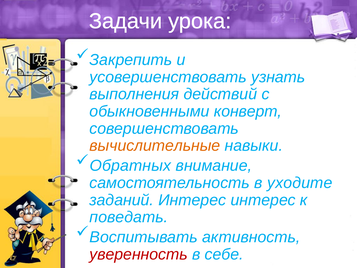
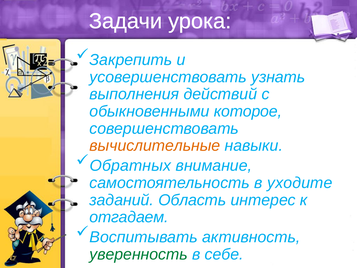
конверт: конверт -> которое (248, 111)
заданий Интерес: Интерес -> Область (192, 200)
поведать: поведать -> отгадаем (129, 217)
уверенность colour: red -> green (139, 254)
